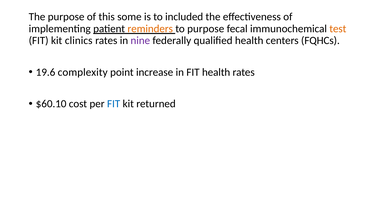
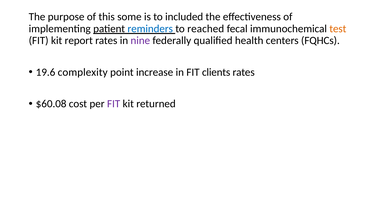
reminders colour: orange -> blue (150, 29)
to purpose: purpose -> reached (206, 29)
clinics: clinics -> report (79, 41)
FIT health: health -> clients (216, 72)
$60.10: $60.10 -> $60.08 (51, 104)
FIT colour: blue -> purple (114, 104)
